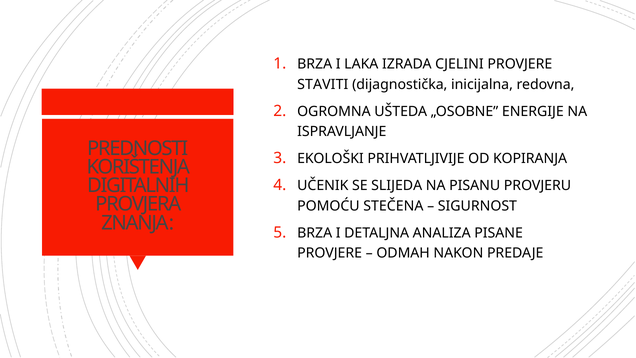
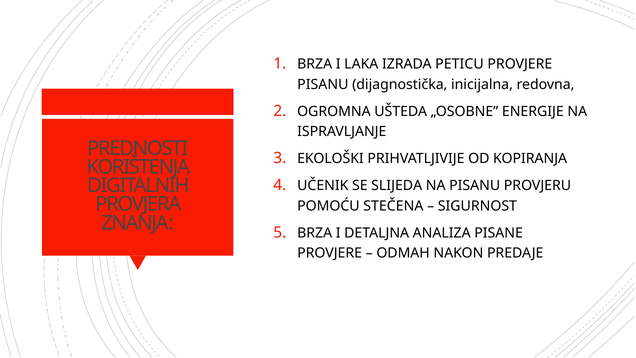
CJELINI: CJELINI -> PETICU (459, 64)
STAVITI: STAVITI -> PISANU (323, 84)
